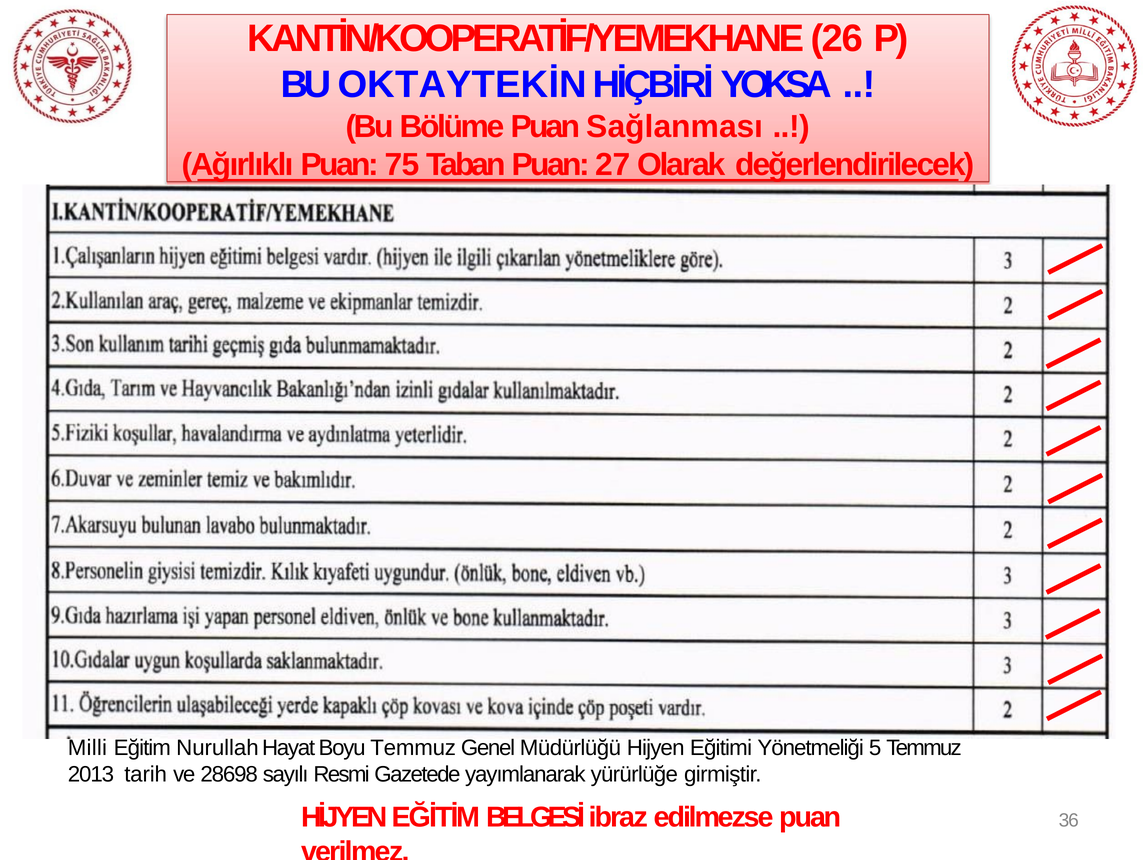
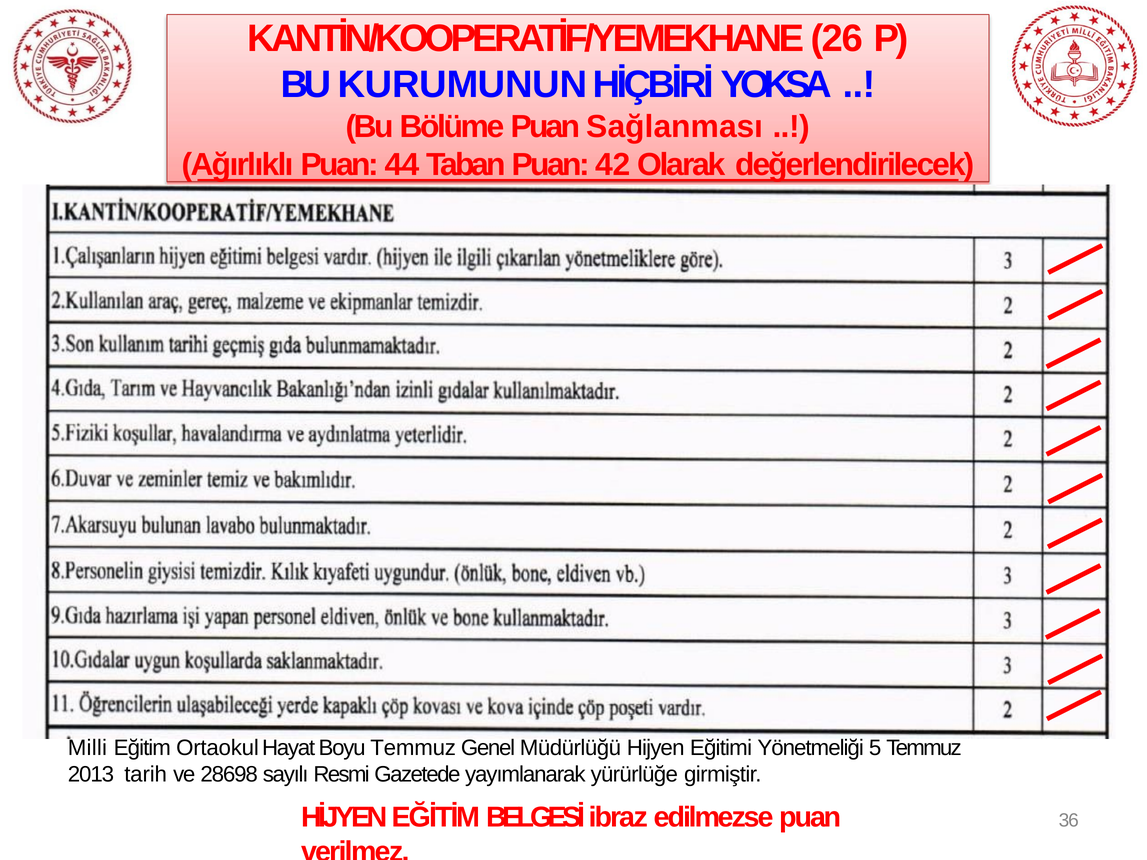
OKTAYTEKİN: OKTAYTEKİN -> KURUMUNUN (462, 85)
75: 75 -> 44 (402, 165)
27: 27 -> 42 (613, 165)
Nurullah: Nurullah -> Ortaokul (218, 748)
